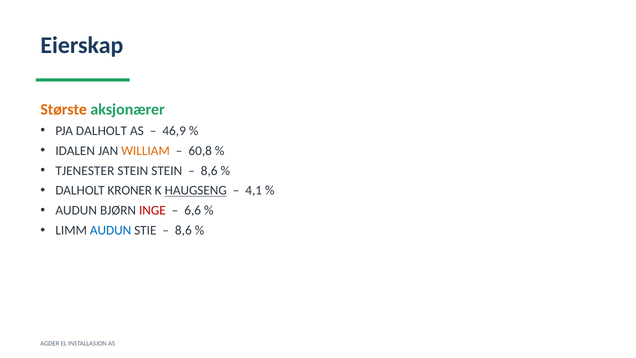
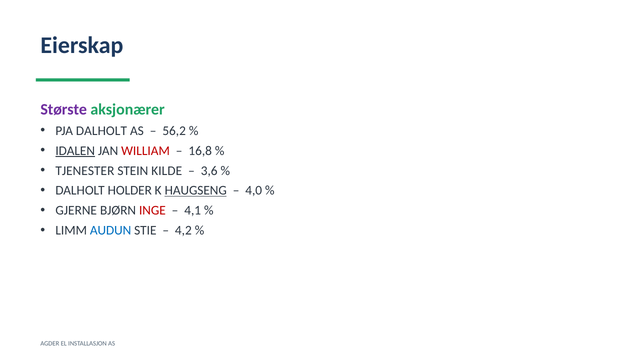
Største colour: orange -> purple (64, 109)
46,9: 46,9 -> 56,2 (174, 131)
IDALEN underline: none -> present (75, 151)
WILLIAM colour: orange -> red (146, 151)
60,8: 60,8 -> 16,8 (200, 151)
STEIN STEIN: STEIN -> KILDE (167, 171)
8,6: 8,6 -> 3,6 (209, 171)
KRONER: KRONER -> HOLDER (130, 190)
4,1: 4,1 -> 4,0 (254, 190)
AUDUN: AUDUN -> GJERNE (76, 210)
6,6: 6,6 -> 4,1 (193, 210)
8,6: 8,6 -> 4,2 (183, 230)
